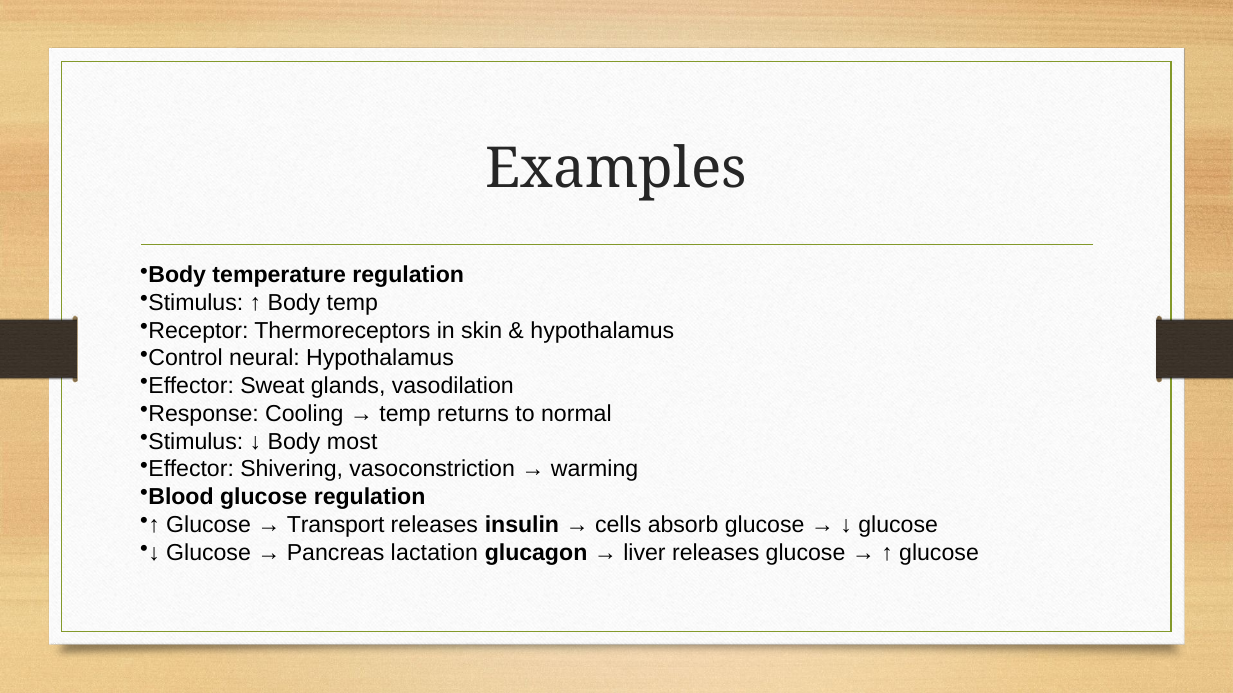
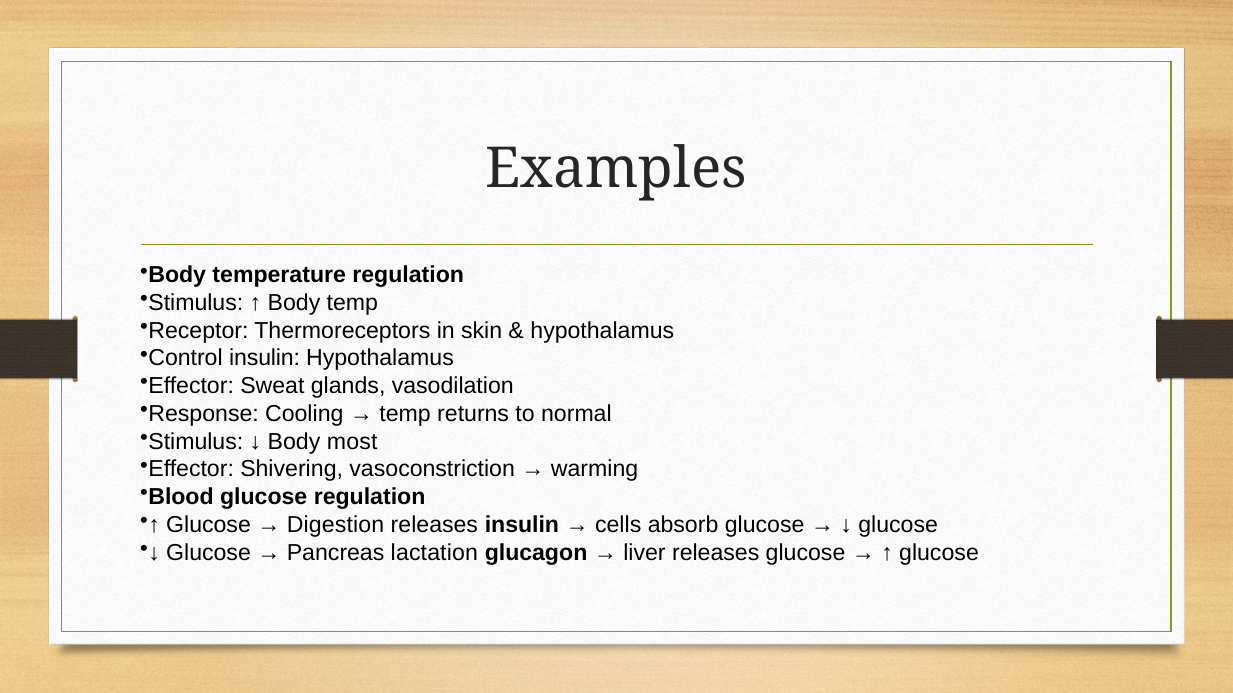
Control neural: neural -> insulin (265, 359)
Transport: Transport -> Digestion (336, 525)
